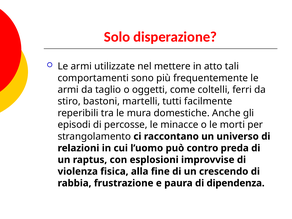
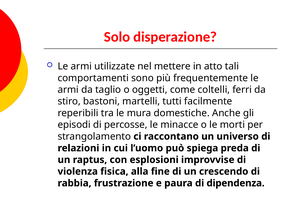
contro: contro -> spiega (202, 148)
